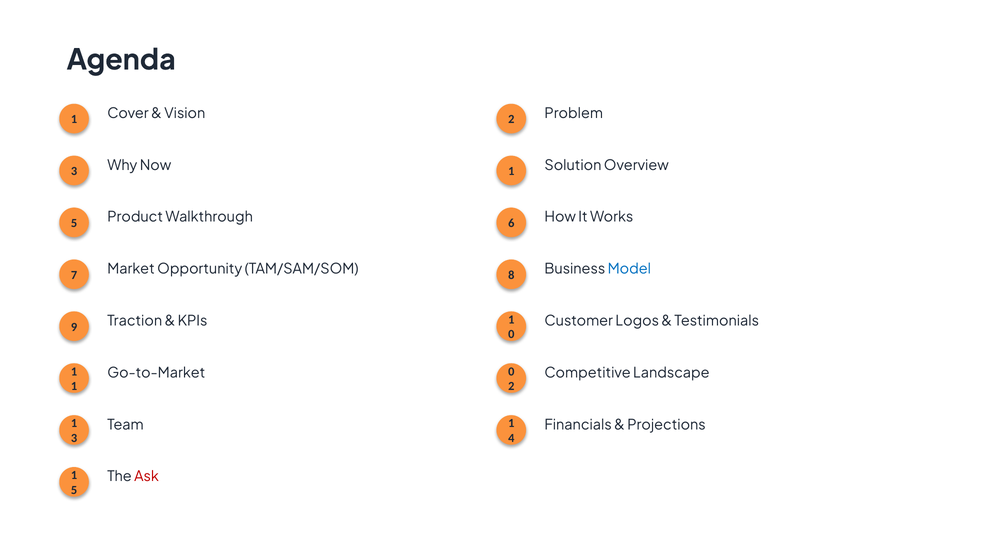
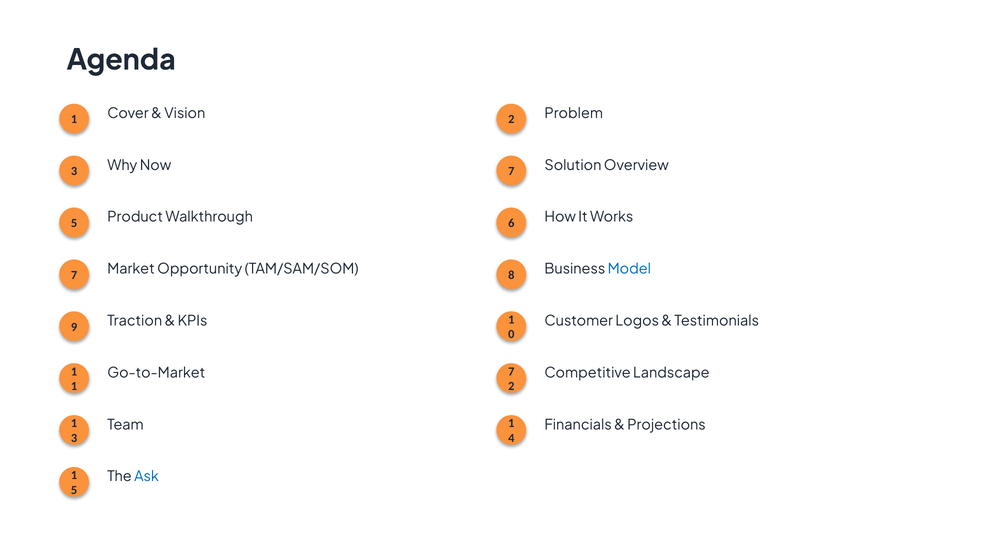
Now 1: 1 -> 7 (511, 171)
Go-to-Market 0: 0 -> 7 (511, 371)
Ask colour: red -> blue (147, 476)
